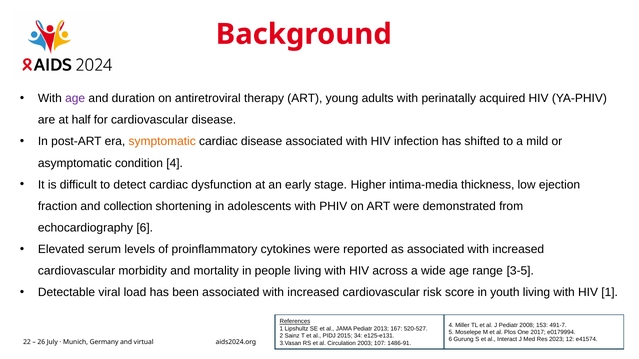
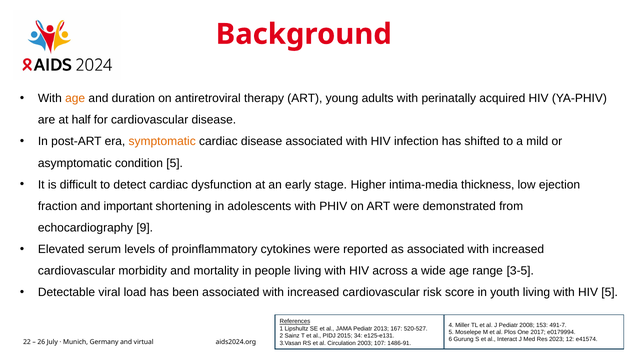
age colour: purple -> orange (75, 99)
condition 4: 4 -> 5 (175, 163)
collection: collection -> important (128, 206)
echocardiography 6: 6 -> 9 (145, 228)
HIV 1: 1 -> 5 (610, 293)
